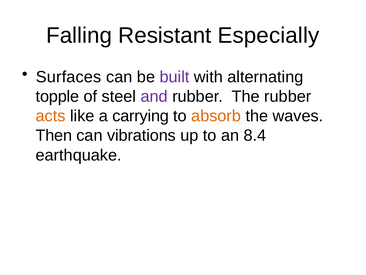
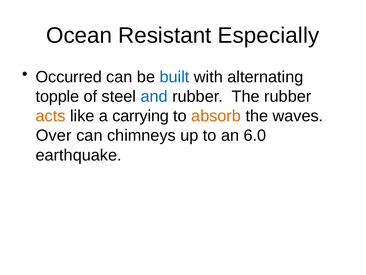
Falling: Falling -> Ocean (79, 35)
Surfaces: Surfaces -> Occurred (69, 77)
built colour: purple -> blue (175, 77)
and colour: purple -> blue (154, 96)
Then: Then -> Over (54, 135)
vibrations: vibrations -> chimneys (141, 135)
8.4: 8.4 -> 6.0 (255, 135)
